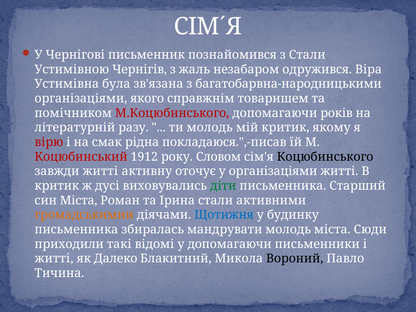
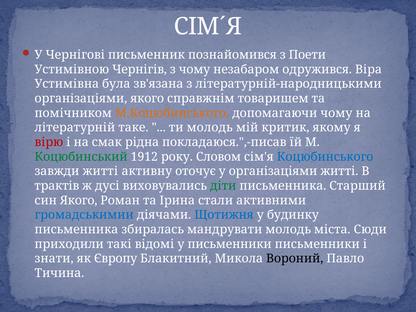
з Стали: Стали -> Поети (307, 55)
з жаль: жаль -> чому (195, 69)
багатобарвна-народницькими: багатобарвна-народницькими -> літературній-народницькими (289, 84)
М.Коцюбинського colour: red -> orange (172, 113)
допомагаючи років: років -> чому (336, 113)
разу: разу -> таке (133, 128)
Коцюбинський colour: red -> green (81, 157)
Коцюбинського colour: black -> blue (325, 157)
критик: критик -> трактів (57, 186)
син Міста: Міста -> Якого (79, 200)
громадськимии colour: orange -> blue (84, 215)
у допомагаючи: допомагаючи -> письменники (230, 244)
житті: житті -> знати (54, 259)
Далеко: Далеко -> Європу (116, 259)
